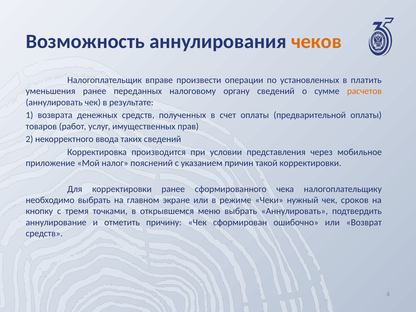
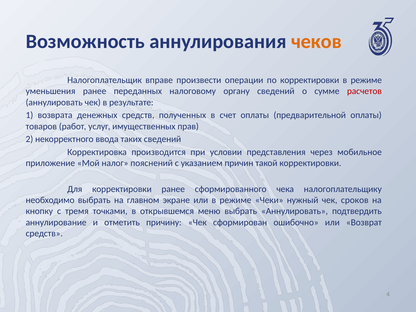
по установленных: установленных -> корректировки (310, 80)
платить: платить -> режиме (366, 80)
расчетов colour: orange -> red (364, 91)
